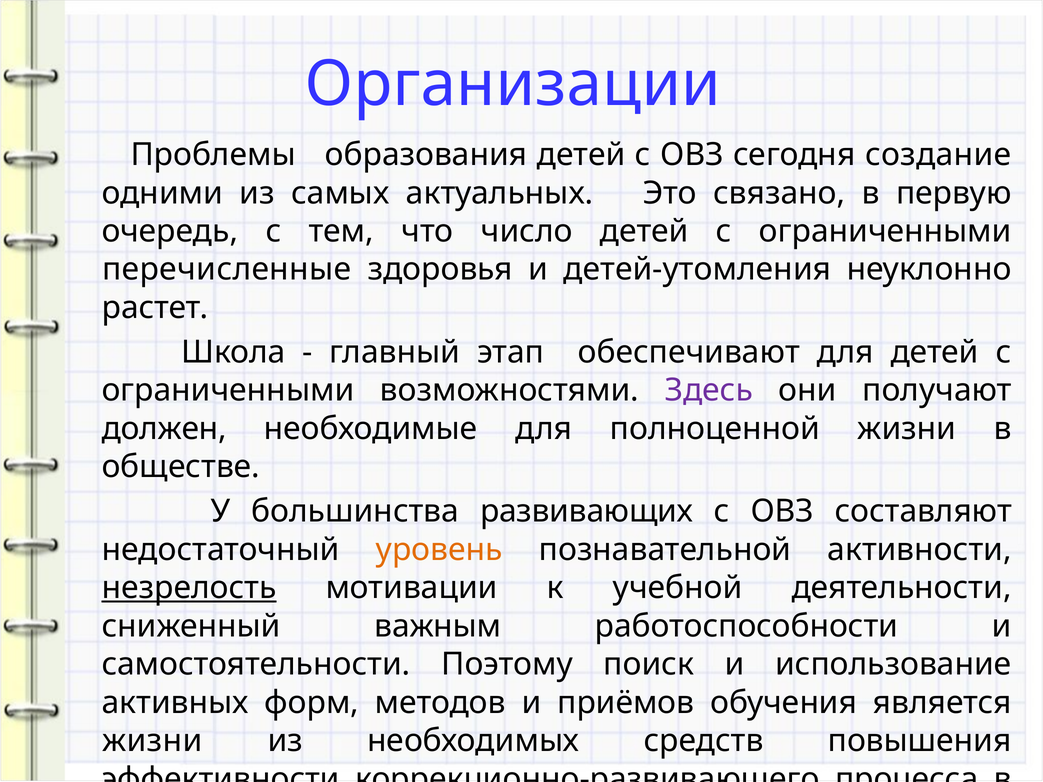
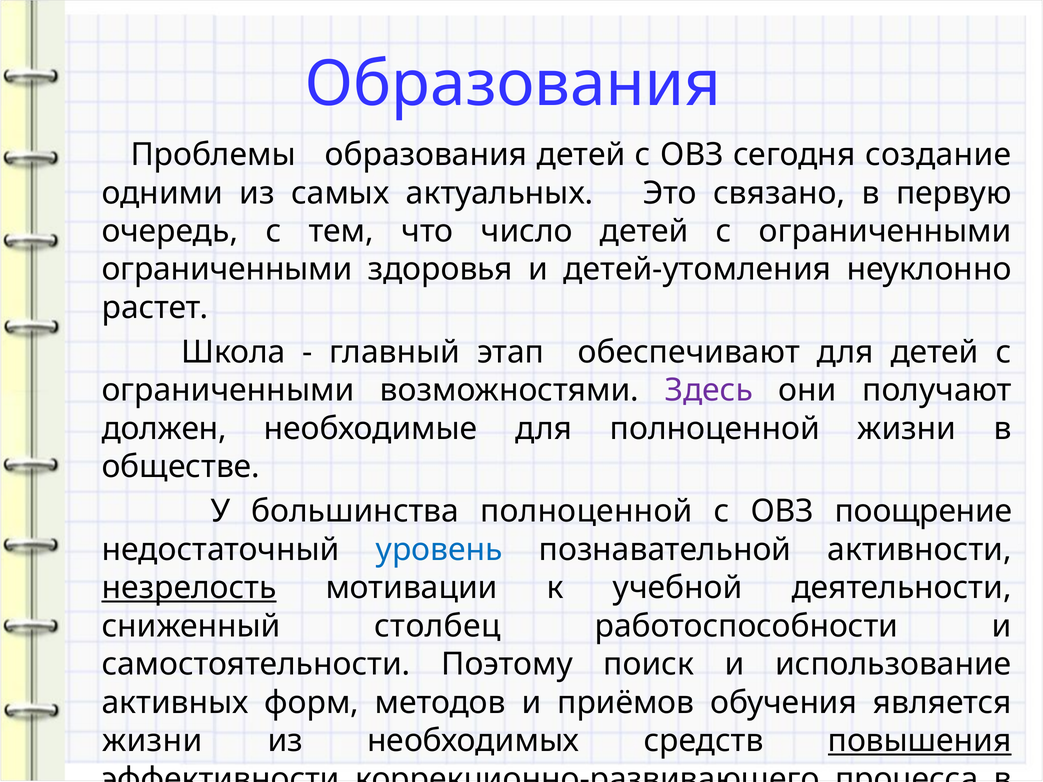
Организации: Организации -> Образования (513, 84)
перечисленные: перечисленные -> ограниченными (227, 270)
большинства развивающих: развивающих -> полноценной (586, 512)
составляют: составляют -> поощрение (924, 512)
уровень colour: orange -> blue (439, 550)
важным: важным -> столбец (437, 626)
повышения underline: none -> present (920, 741)
